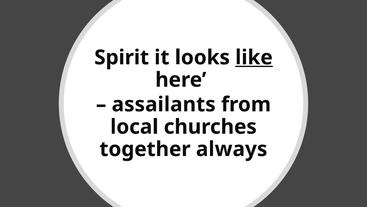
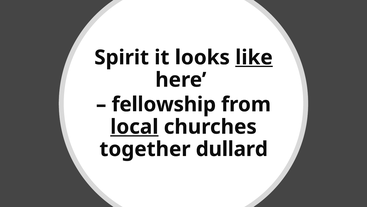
assailants: assailants -> fellowship (164, 104)
local underline: none -> present (134, 127)
always: always -> dullard (232, 149)
